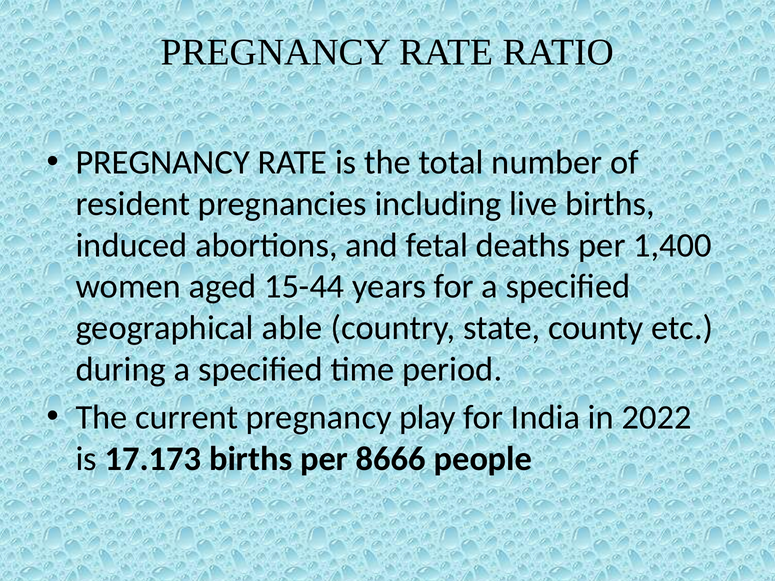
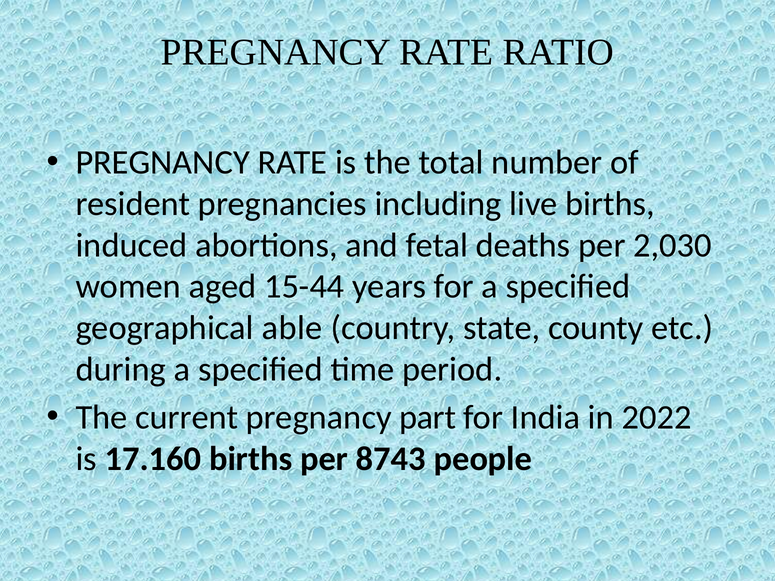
1,400: 1,400 -> 2,030 (673, 245)
play: play -> part (428, 418)
17.173: 17.173 -> 17.160 (153, 459)
8666: 8666 -> 8743 (391, 459)
